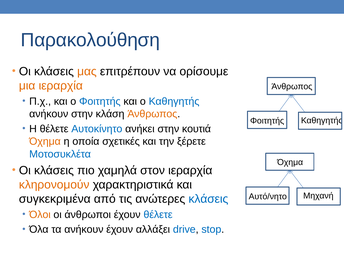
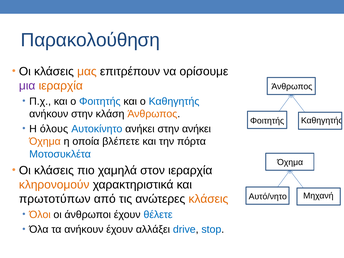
μια colour: orange -> purple (27, 86)
Η θέλετε: θέλετε -> όλους (54, 129)
στην κουτιά: κουτιά -> ανήκει (196, 129)
σχετικές: σχετικές -> βλέπετε (121, 141)
ξέρετε: ξέρετε -> πόρτα (191, 141)
συγκεκριμένα: συγκεκριμένα -> πρωτοτύπων (55, 199)
κλάσεις colour: blue -> orange (208, 199)
